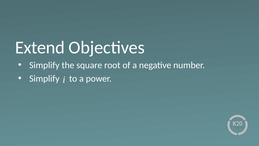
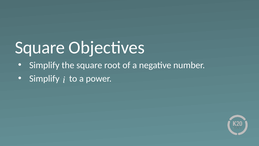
Extend: Extend -> Square (40, 47)
